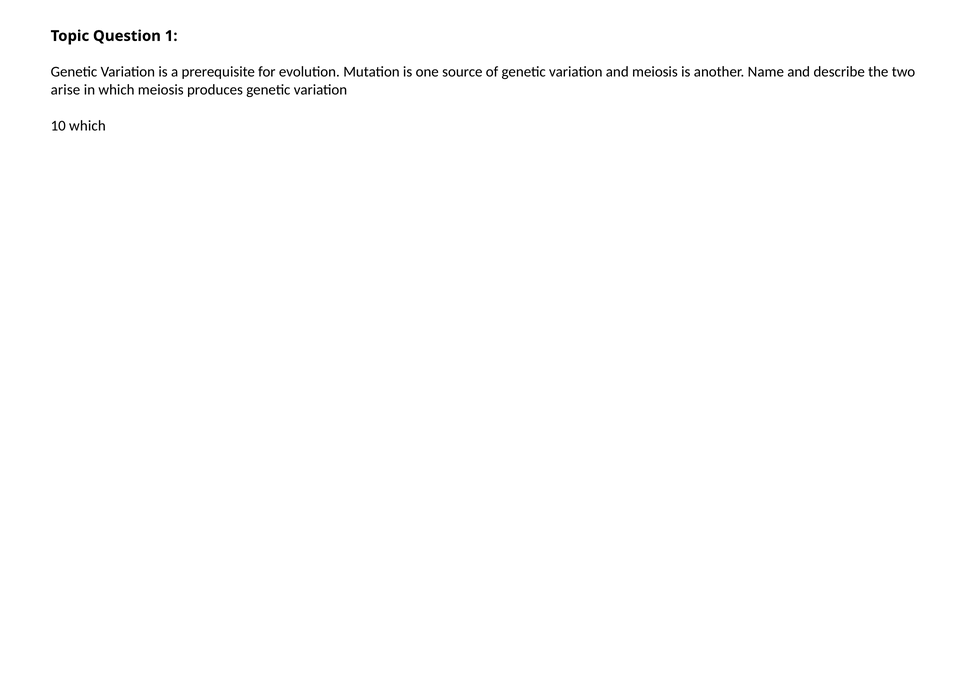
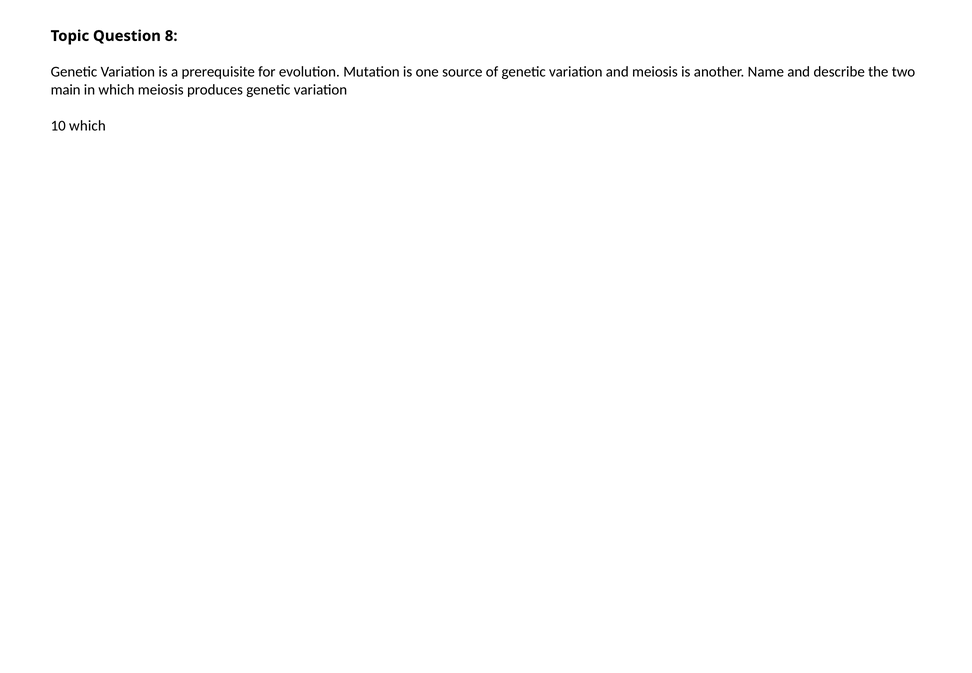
1: 1 -> 8 (171, 36)
arise: arise -> main (66, 90)
